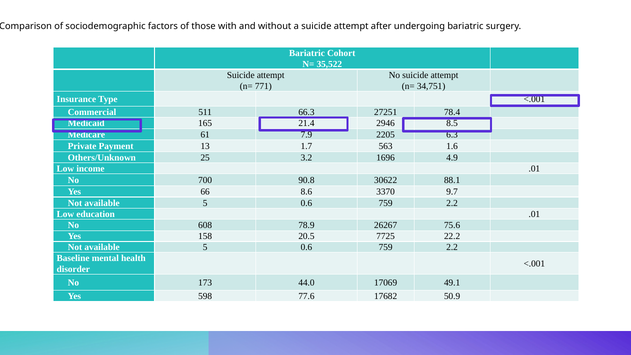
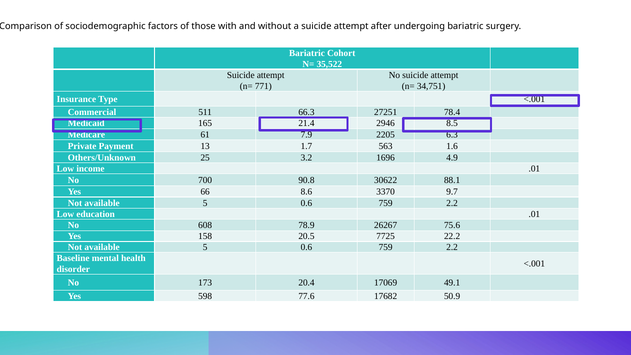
44.0: 44.0 -> 20.4 (306, 283)
